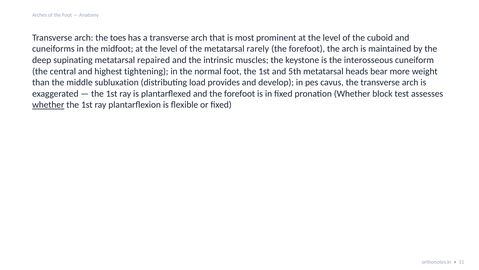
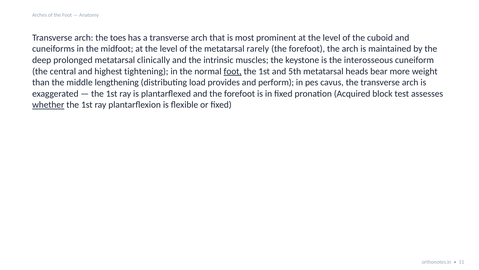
supinating: supinating -> prolonged (73, 60)
repaired: repaired -> clinically (154, 60)
foot underline: none -> present (233, 71)
subluxation: subluxation -> lengthening (117, 82)
develop: develop -> perform (276, 82)
pronation Whether: Whether -> Acquired (352, 93)
